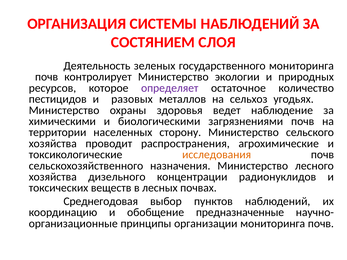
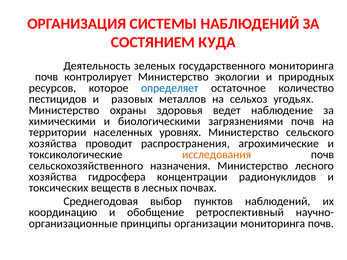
СЛОЯ: СЛОЯ -> КУДА (217, 42)
определяет colour: purple -> blue (170, 88)
сторону: сторону -> уровнях (180, 133)
дизельного: дизельного -> гидросфера (117, 177)
предназначенные: предназначенные -> ретроспективный (240, 213)
